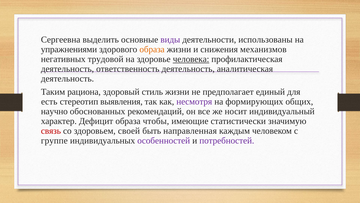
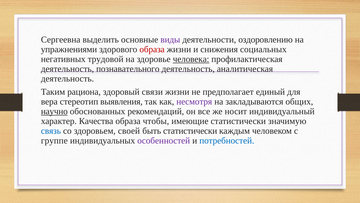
использованы: использованы -> оздоровлению (266, 40)
образа colour: orange -> red (152, 49)
механизмов: механизмов -> социальных (263, 49)
ответственность: ответственность -> познавательного (128, 69)
стиль: стиль -> связи (152, 92)
есть: есть -> вера (49, 101)
формирующих: формирующих -> закладываются (254, 101)
научно underline: none -> present (54, 111)
Дефицит: Дефицит -> Качества (96, 121)
связь colour: red -> blue (51, 131)
быть направленная: направленная -> статистически (190, 131)
потребностей colour: purple -> blue (227, 140)
